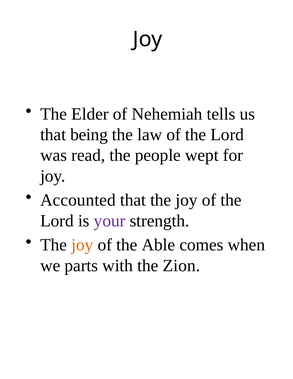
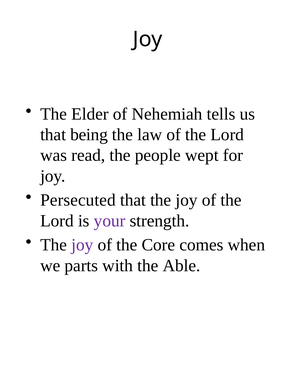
Accounted: Accounted -> Persecuted (78, 200)
joy colour: orange -> purple (82, 245)
Able: Able -> Core (158, 245)
Zion: Zion -> Able (182, 266)
